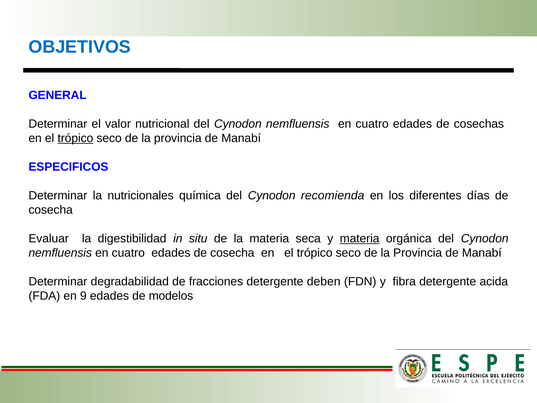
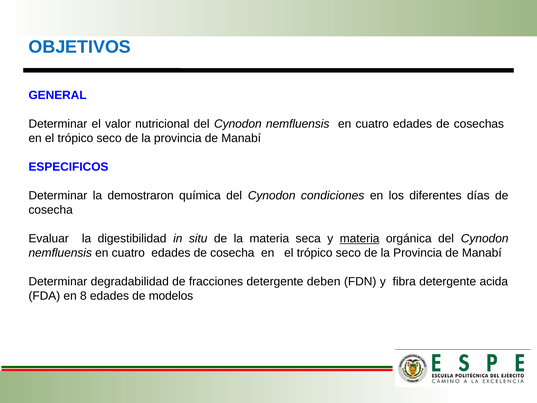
trópico underline: present -> none (75, 138)
nutricionales: nutricionales -> demostraron (141, 195)
recomienda: recomienda -> condiciones (333, 195)
9: 9 -> 8 (83, 296)
